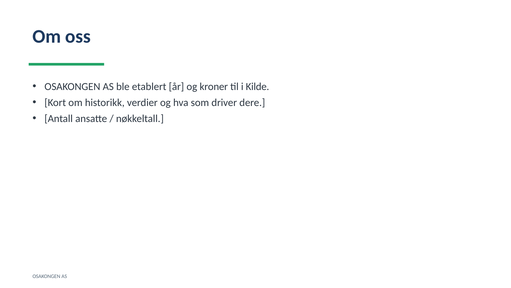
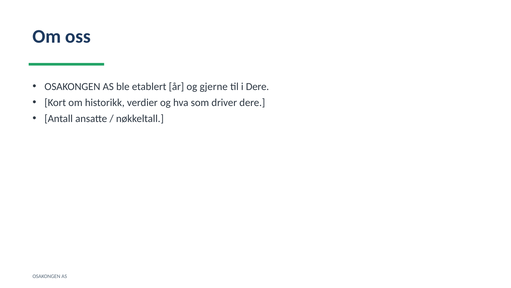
kroner: kroner -> gjerne (214, 87)
i Kilde: Kilde -> Dere (257, 87)
